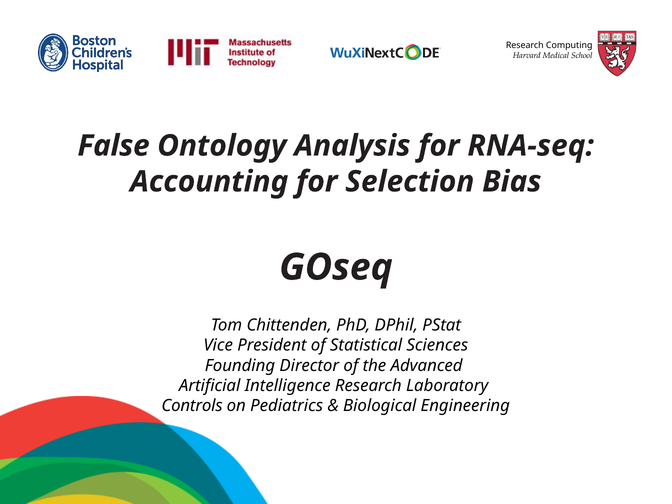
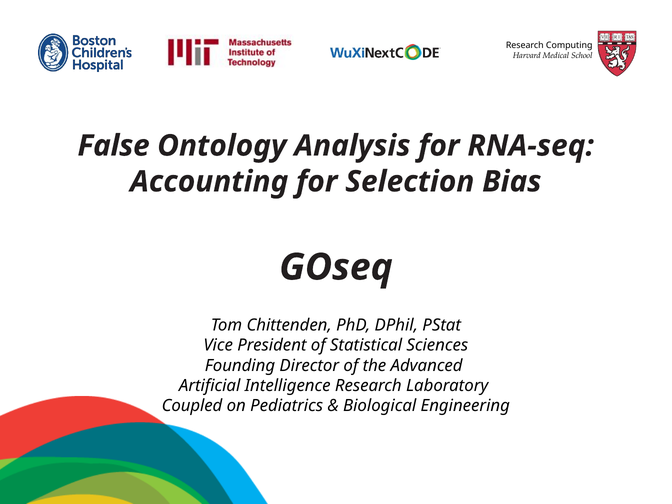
Controls: Controls -> Coupled (192, 406)
